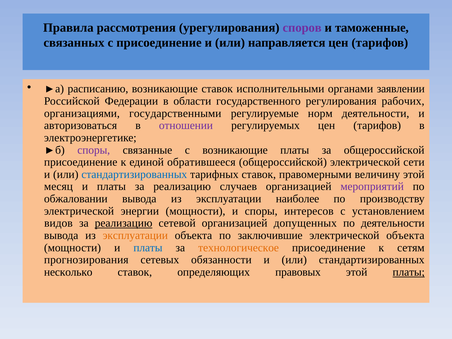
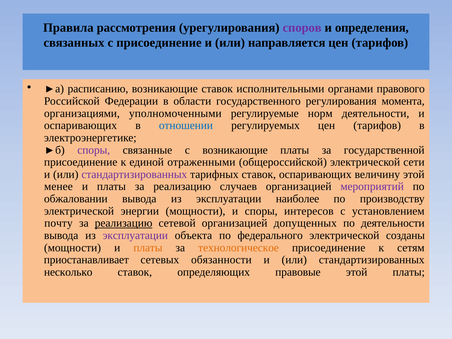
таможенные: таможенные -> определения (372, 28)
заявлении: заявлении -> правового (401, 89)
рабочих: рабочих -> момента (403, 101)
государственными: государственными -> уполномоченными (175, 113)
авторизоваться: авторизоваться -> оспаривающих (81, 126)
отношении colour: purple -> blue (186, 126)
за общероссийской: общероссийской -> государственной (384, 150)
обратившееся: обратившееся -> отраженными (201, 162)
стандартизированных colour: blue -> purple (134, 174)
ставок правомерными: правомерными -> оспаривающих (315, 174)
месяц: месяц -> менее (58, 187)
видов: видов -> почту (58, 223)
эксплуатации colour: orange -> purple (135, 235)
заключившие: заключившие -> федерального (270, 235)
электрической объекта: объекта -> созданы (405, 235)
платы colour: blue -> orange (148, 248)
прогнозирования: прогнозирования -> приостанавливает (86, 260)
правовых: правовых -> правовые (298, 272)
платы underline: present -> none (409, 272)
